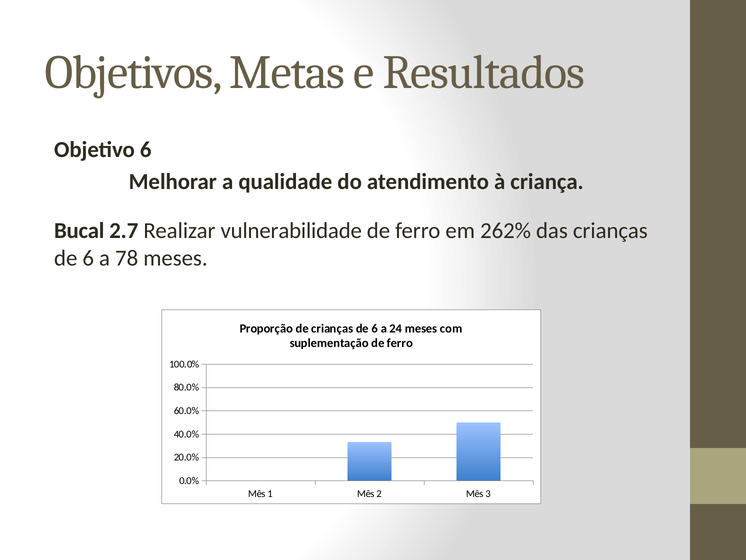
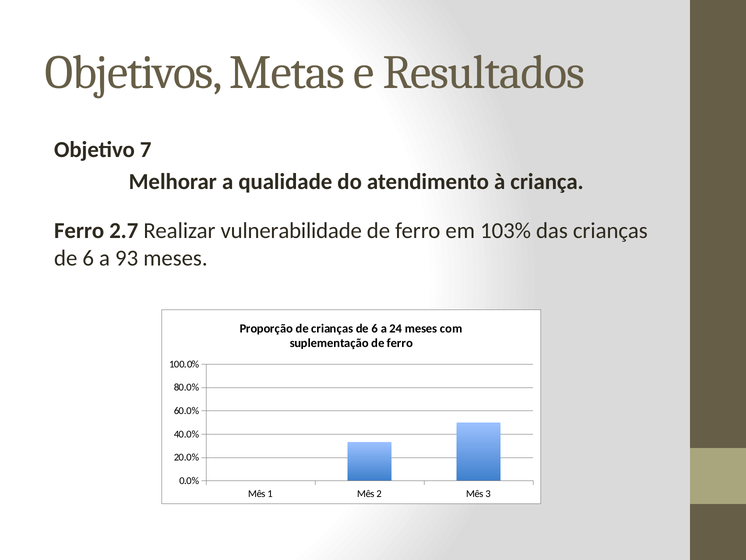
Objetivo 6: 6 -> 7 (146, 150)
Bucal: Bucal -> Ferro (79, 231)
262%: 262% -> 103% (506, 231)
78: 78 -> 93 (127, 258)
